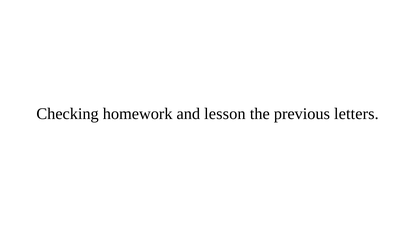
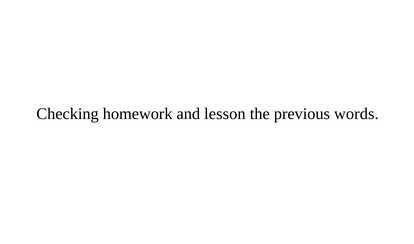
letters: letters -> words (356, 114)
